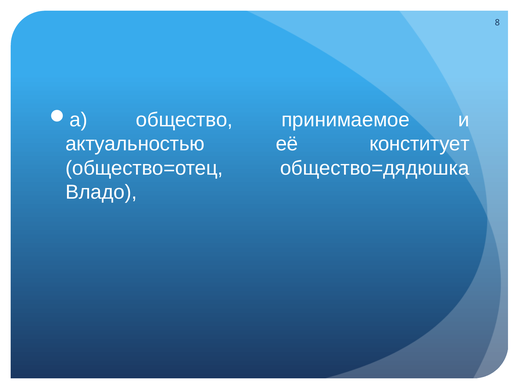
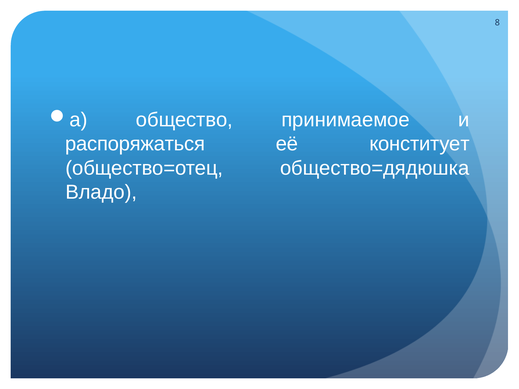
актуальностью: актуальностью -> распоряжаться (135, 144)
